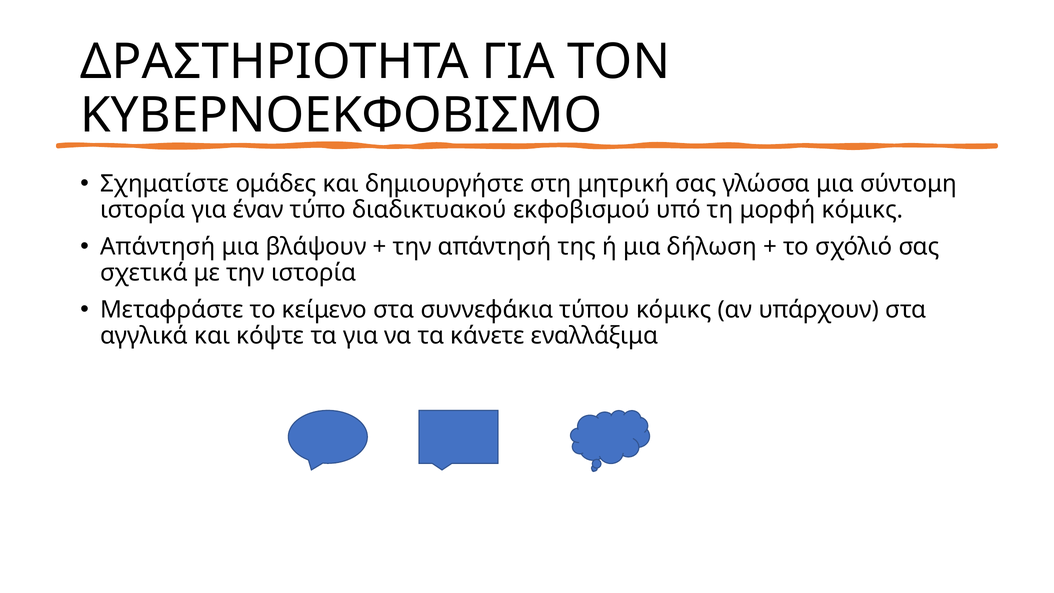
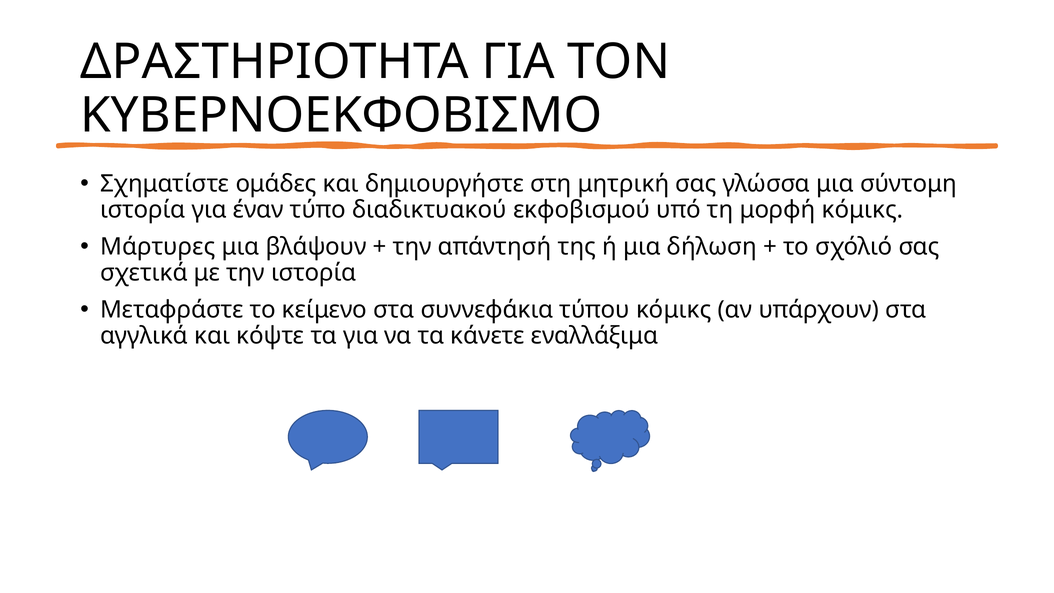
Απάντησή: Απάντησή -> Μάρτυρες (158, 247)
